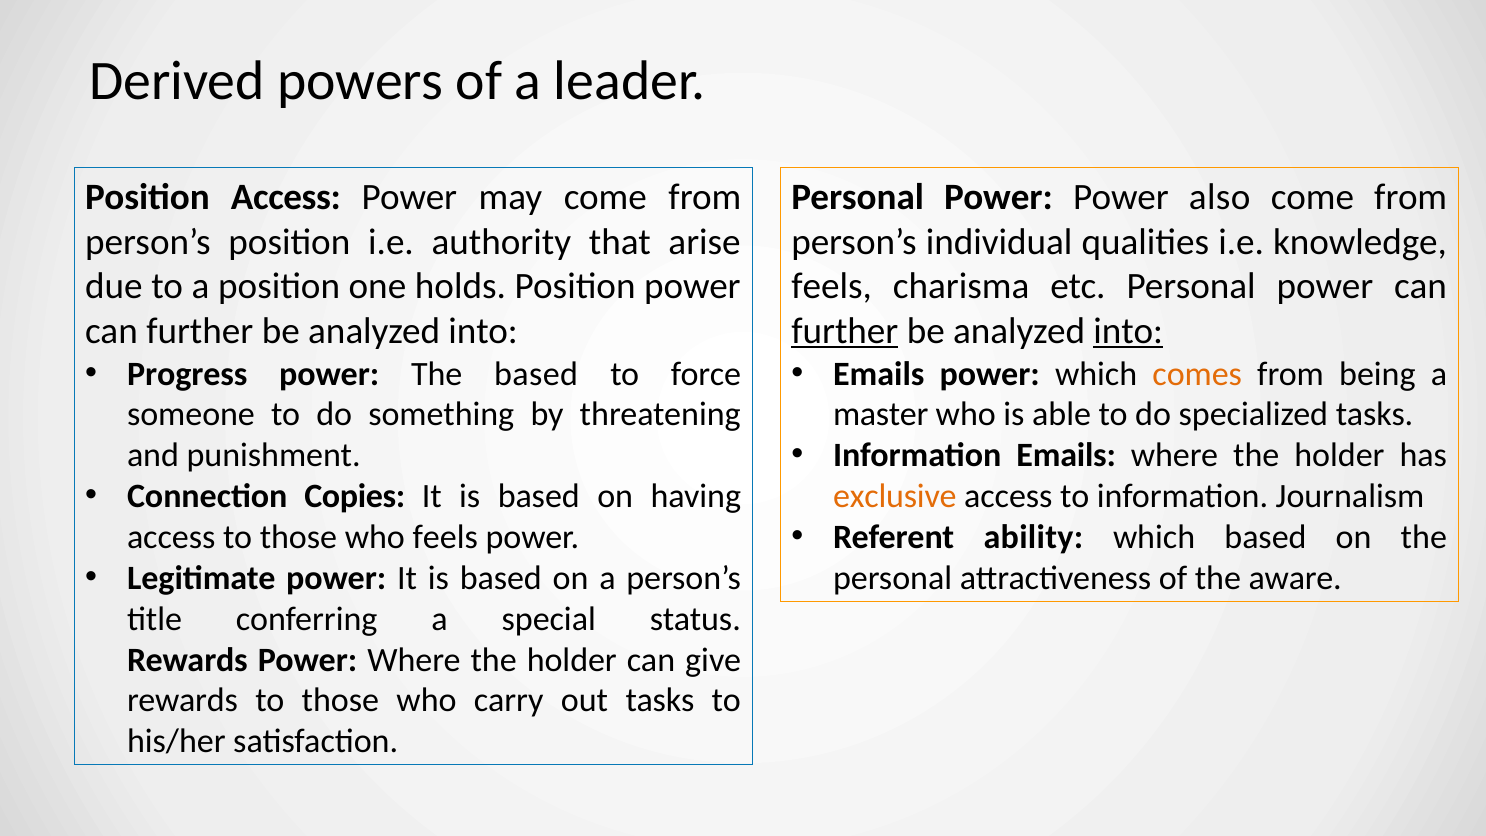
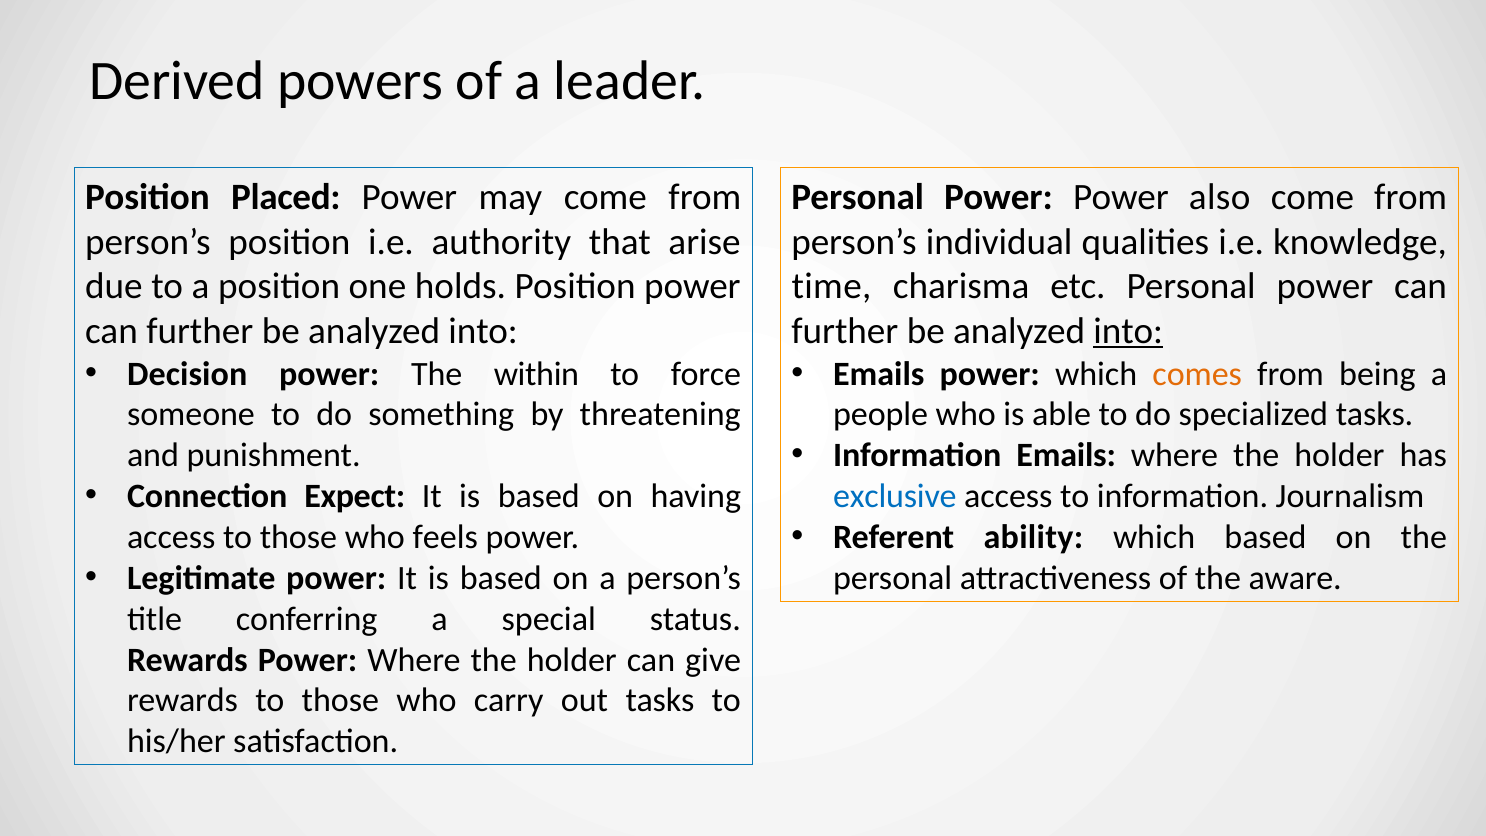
Position Access: Access -> Placed (286, 198)
feels: feels -> time (831, 287)
further underline: present -> none (845, 331)
Progress: Progress -> Decision (187, 374)
The based: based -> within (536, 374)
master: master -> people (881, 415)
Copies: Copies -> Expect (355, 496)
exclusive colour: orange -> blue (895, 496)
